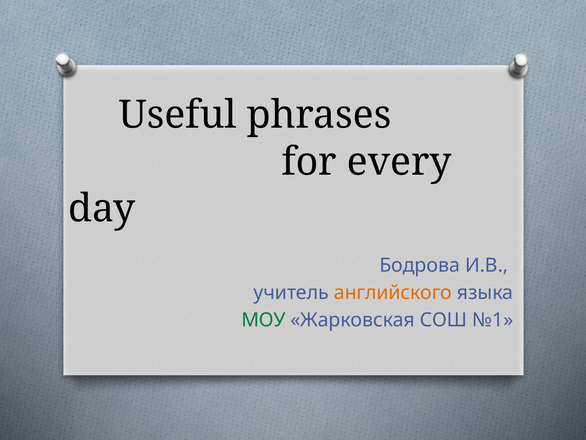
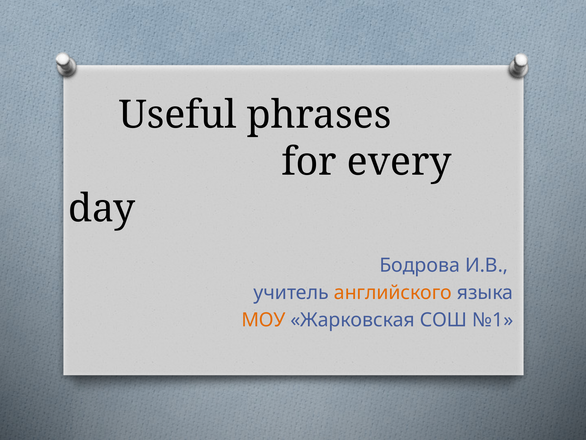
МОУ colour: green -> orange (263, 320)
